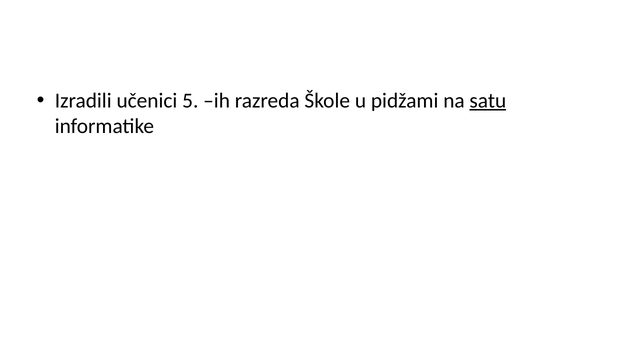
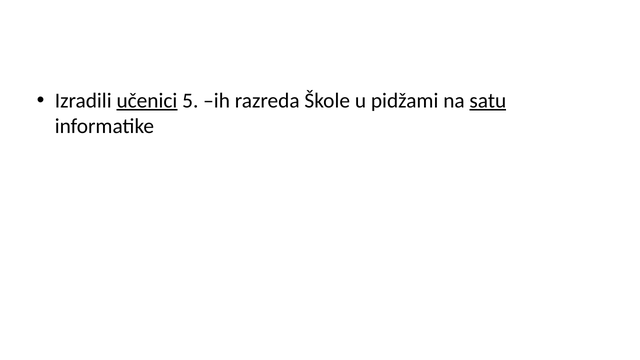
učenici underline: none -> present (147, 101)
